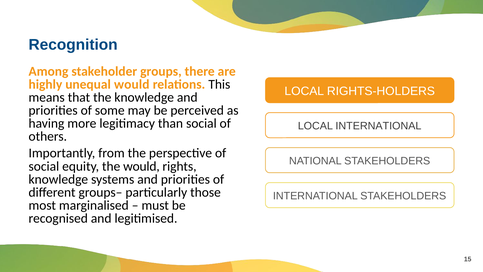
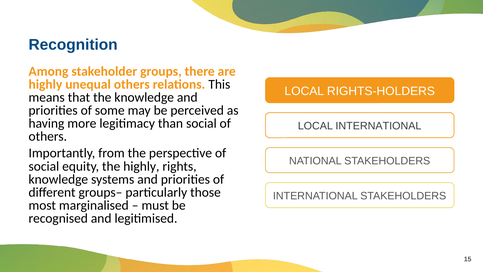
unequal would: would -> others (132, 84)
the would: would -> highly (141, 166)
